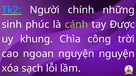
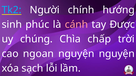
những: những -> hướng (119, 10)
cánh colour: light green -> pink (76, 25)
khung: khung -> chúng (36, 39)
công: công -> chấp (99, 39)
